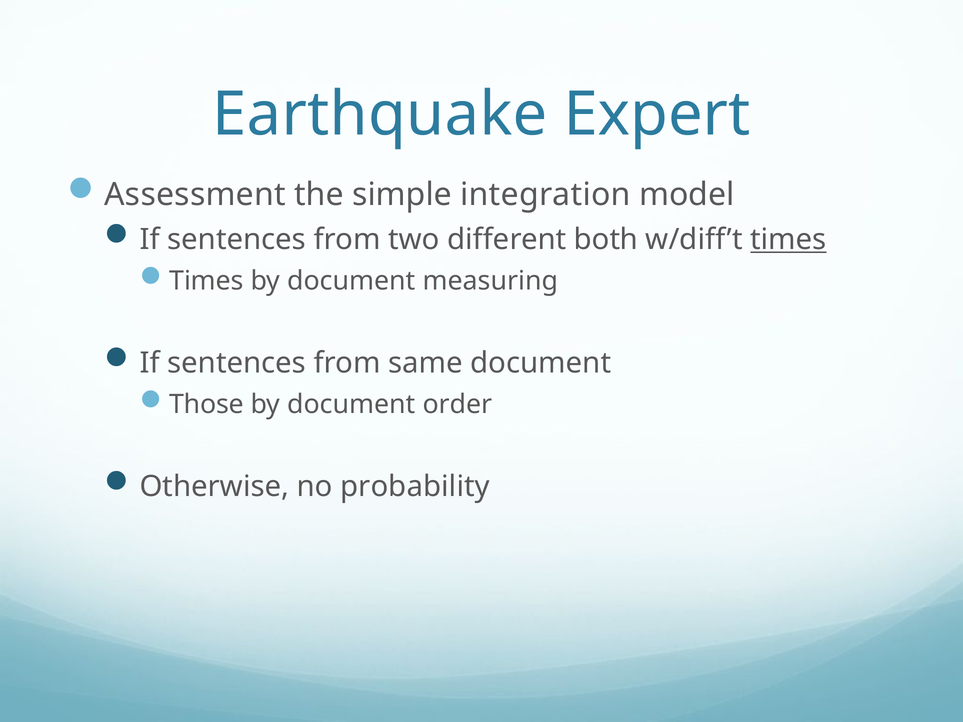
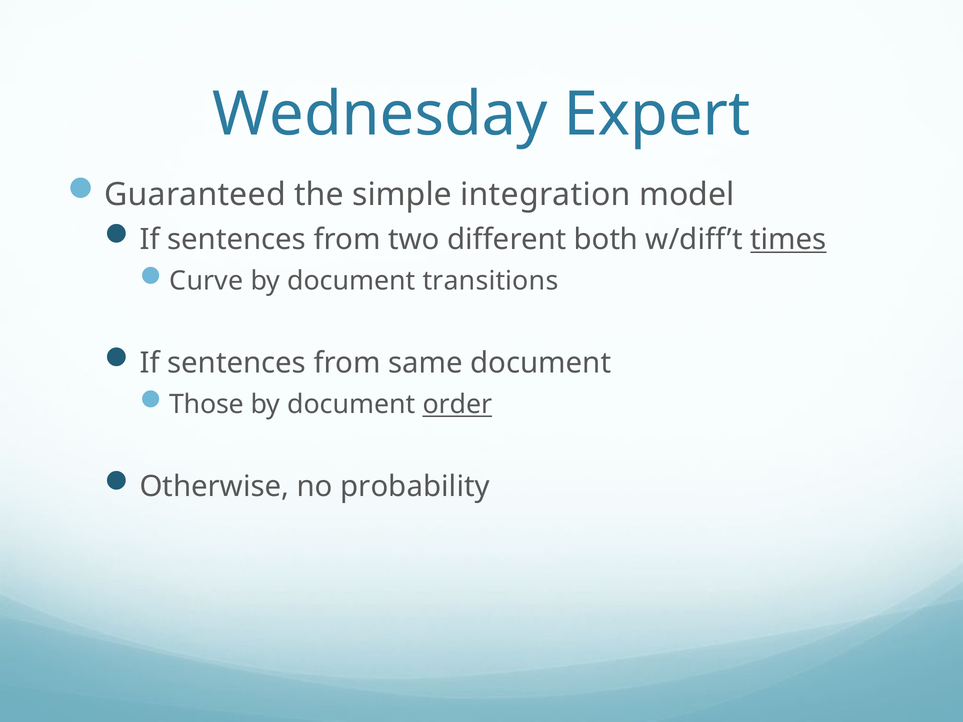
Earthquake: Earthquake -> Wednesday (380, 115)
Assessment: Assessment -> Guaranteed (195, 195)
Times: Times -> Curve (206, 281)
measuring: measuring -> transitions (490, 281)
order underline: none -> present (457, 405)
